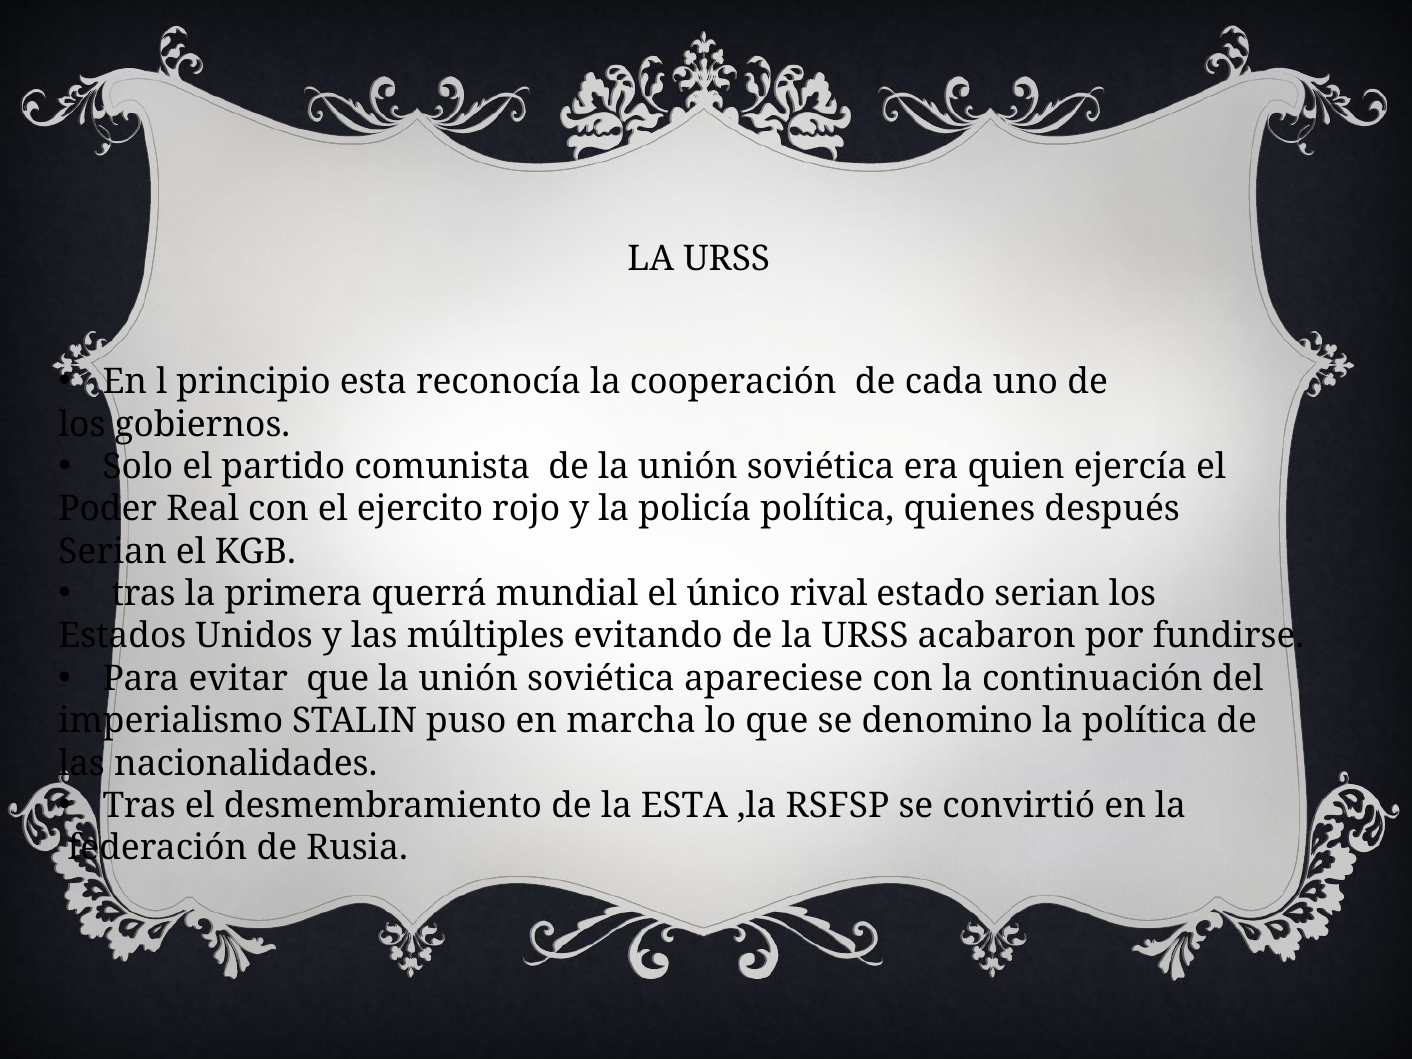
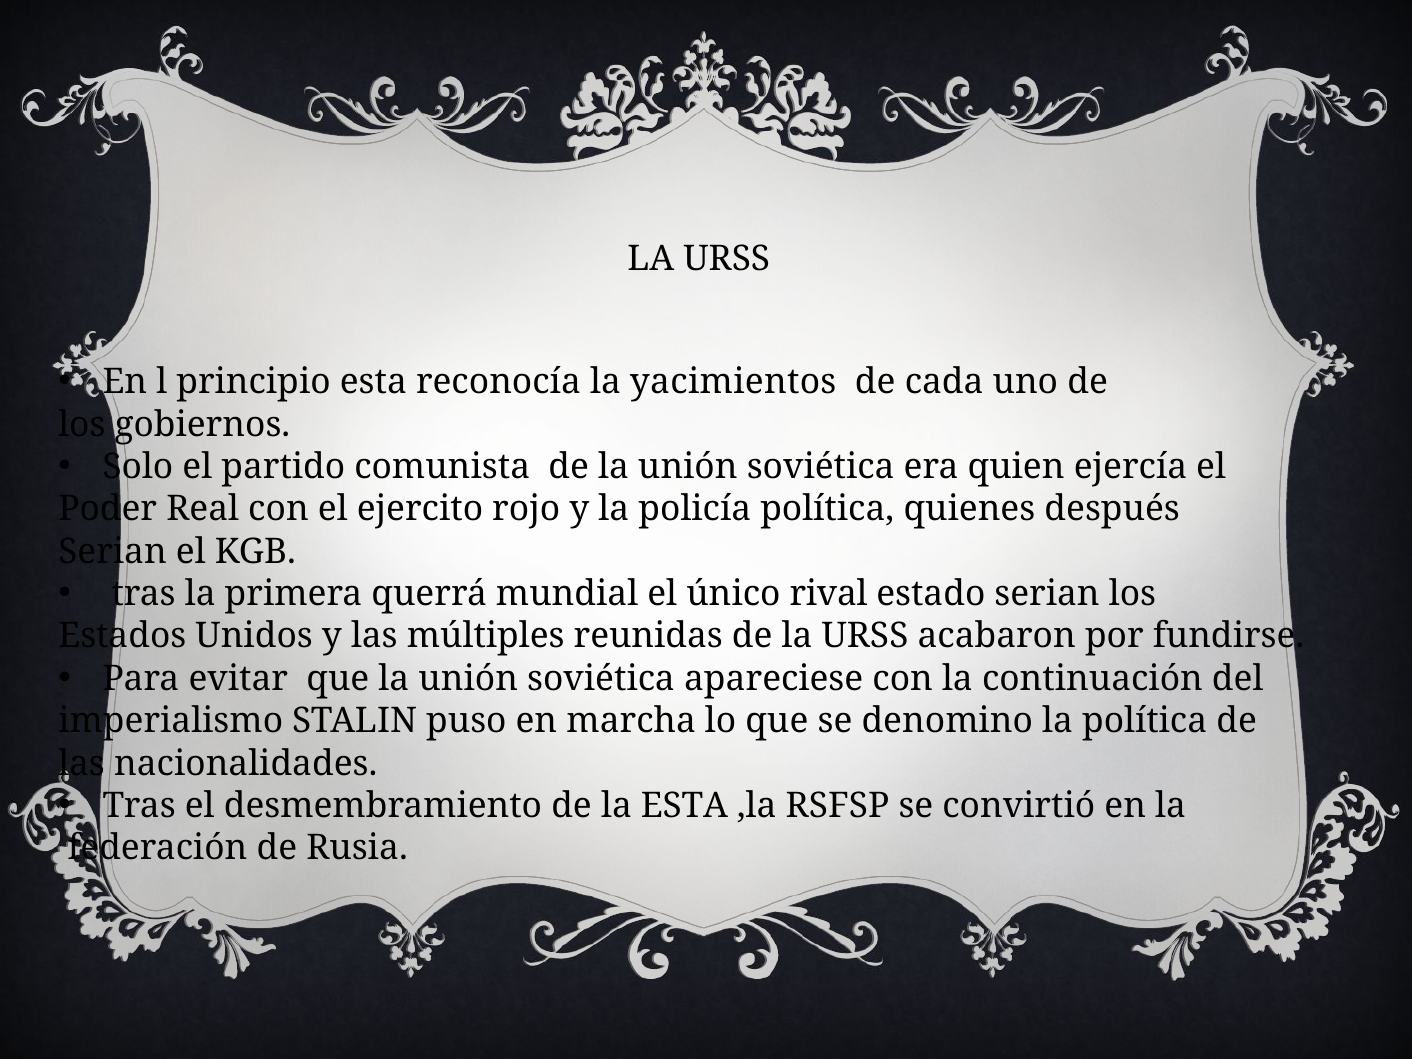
cooperación: cooperación -> yacimientos (733, 382)
evitando: evitando -> reunidas (648, 636)
